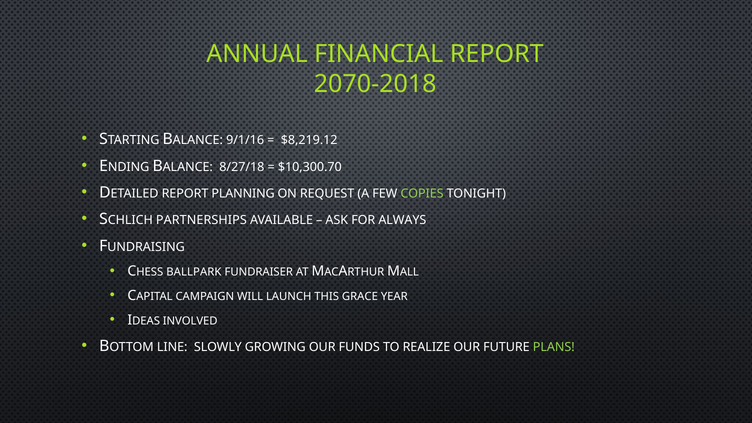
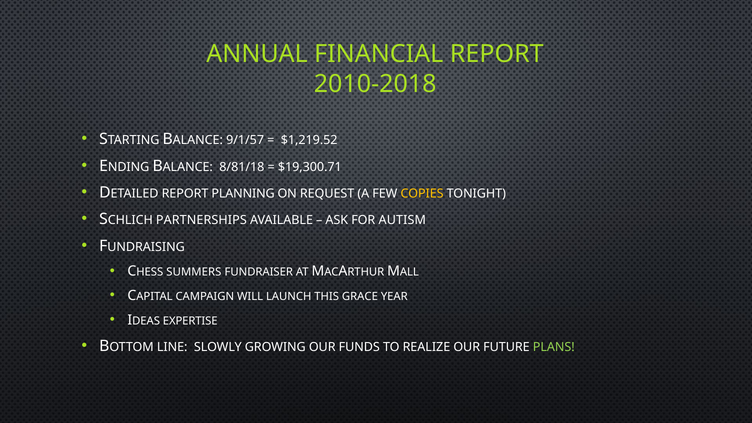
2070-2018: 2070-2018 -> 2010-2018 (375, 84)
9/1/16: 9/1/16 -> 9/1/57 (245, 140)
$8,219.12: $8,219.12 -> $1,219.52 (309, 140)
8/27/18: 8/27/18 -> 8/81/18 (242, 167)
$10,300.70: $10,300.70 -> $19,300.71 (310, 167)
COPIES colour: light green -> yellow (422, 194)
ALWAYS: ALWAYS -> AUTISM (402, 220)
BALLPARK: BALLPARK -> SUMMERS (194, 272)
INVOLVED: INVOLVED -> EXPERTISE (190, 321)
